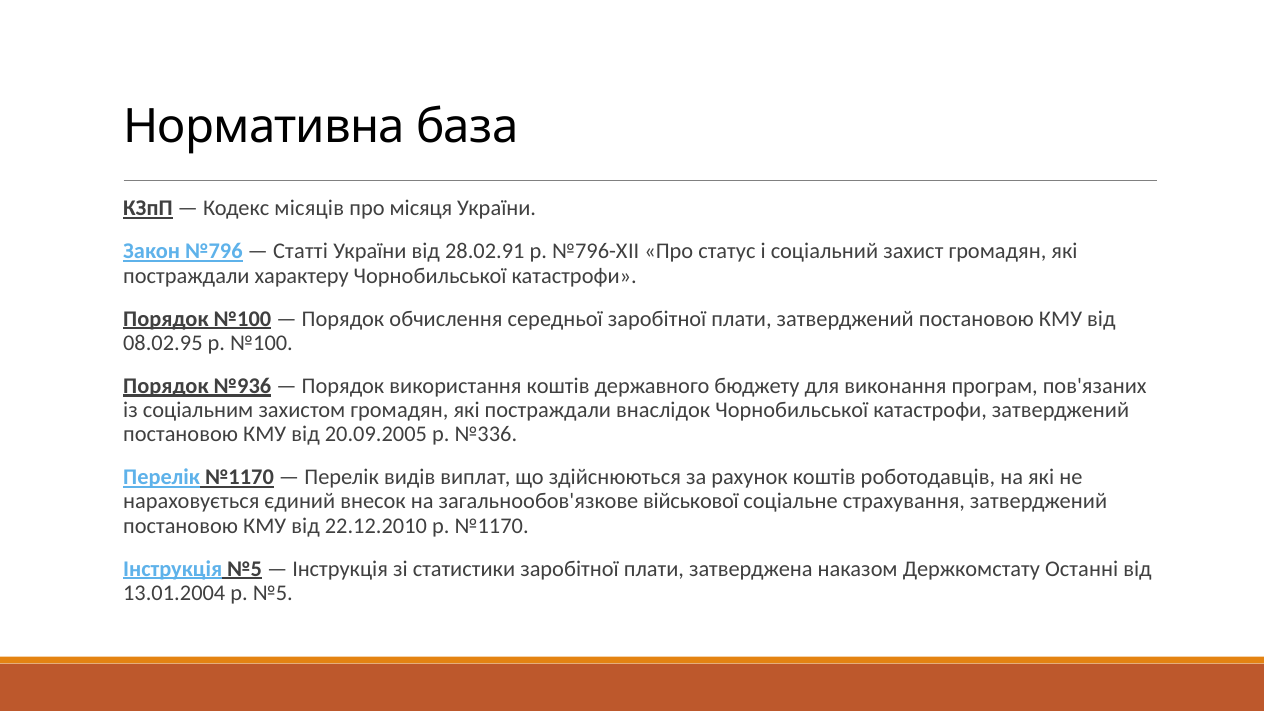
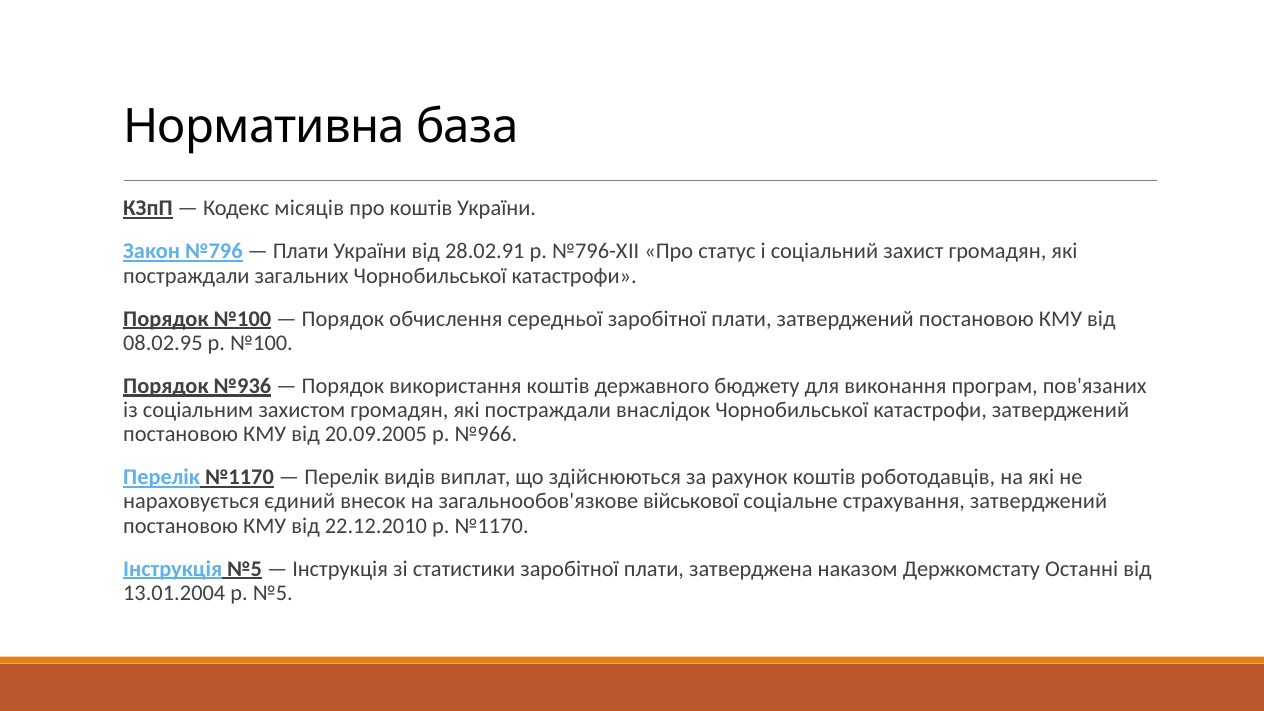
про місяця: місяця -> коштів (421, 208)
Статті: Статті -> Плати (301, 251)
характеру: характеру -> загальних (302, 276)
№336: №336 -> №966 (486, 434)
